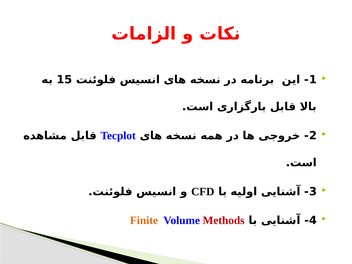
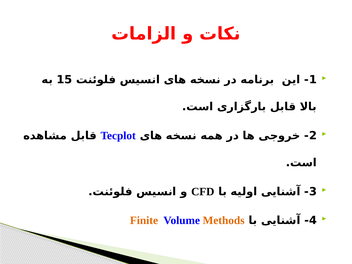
Methods colour: red -> orange (224, 220)
